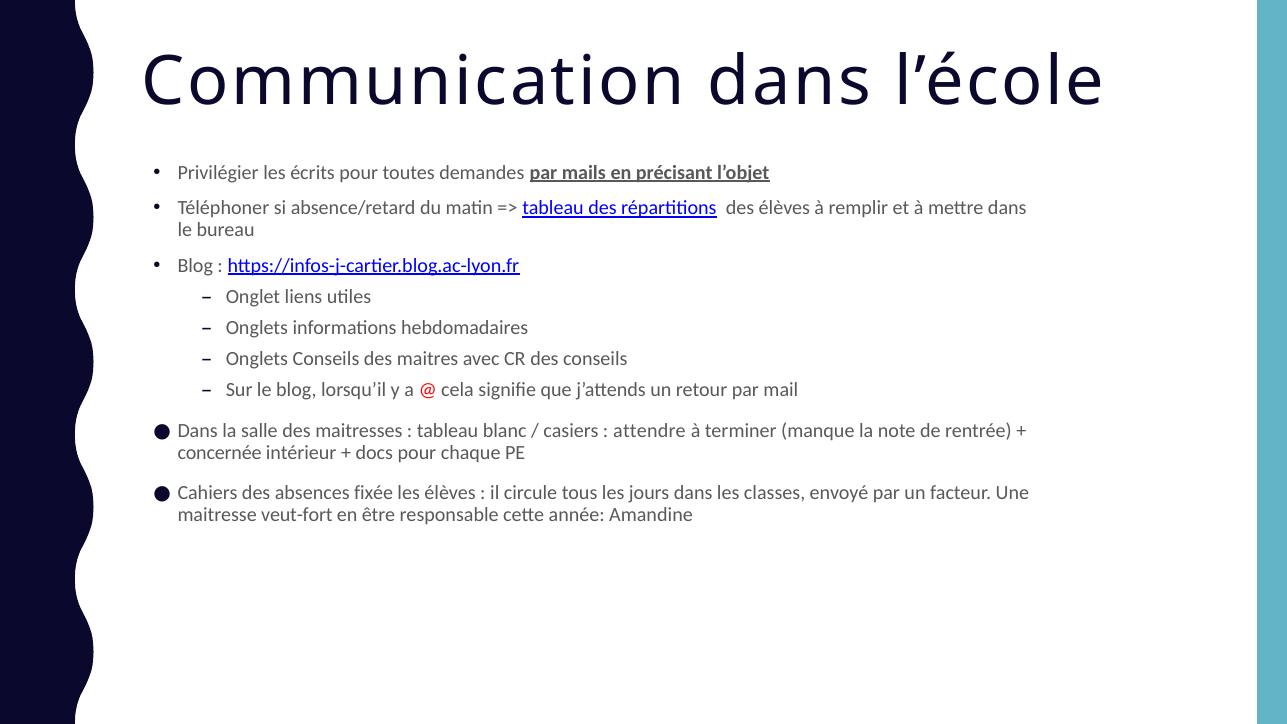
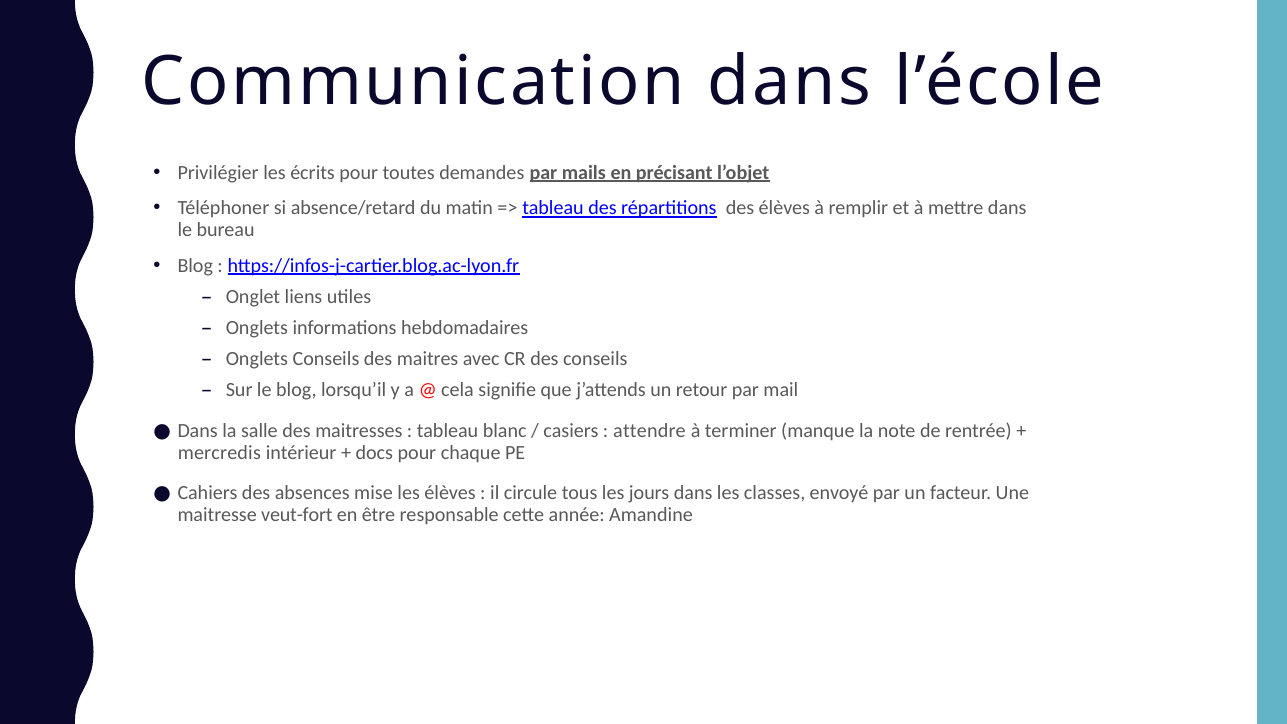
concernée: concernée -> mercredis (219, 453)
fixée: fixée -> mise (374, 493)
